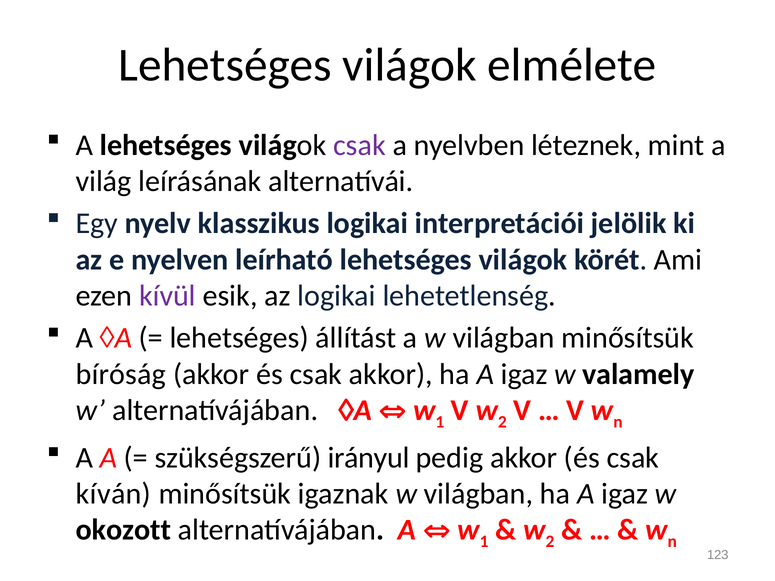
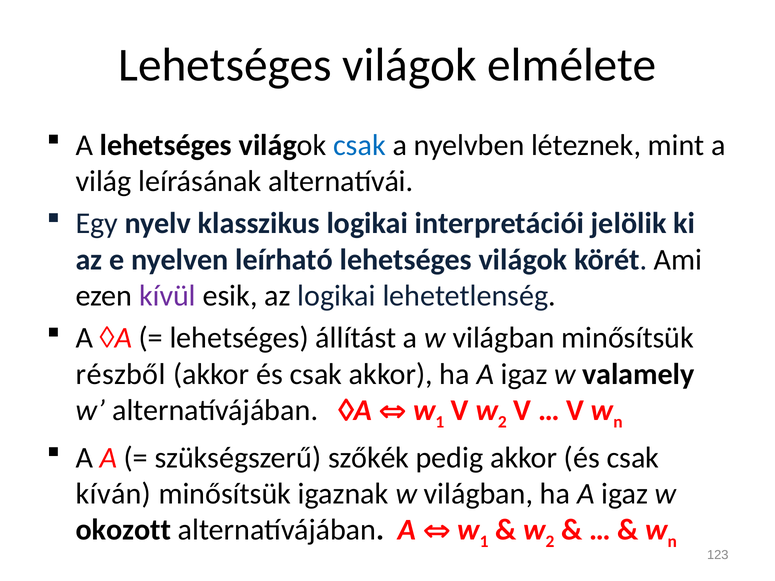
csak colour: purple -> blue (360, 145)
bíróság: bíróság -> részből (121, 374)
irányul: irányul -> szőkék (369, 458)
